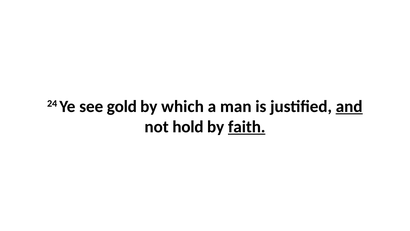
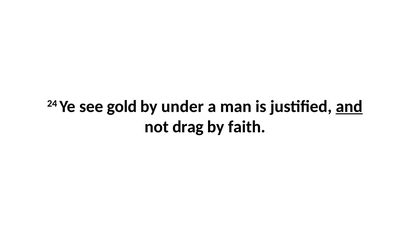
which: which -> under (183, 106)
hold: hold -> drag (188, 127)
faith underline: present -> none (247, 127)
